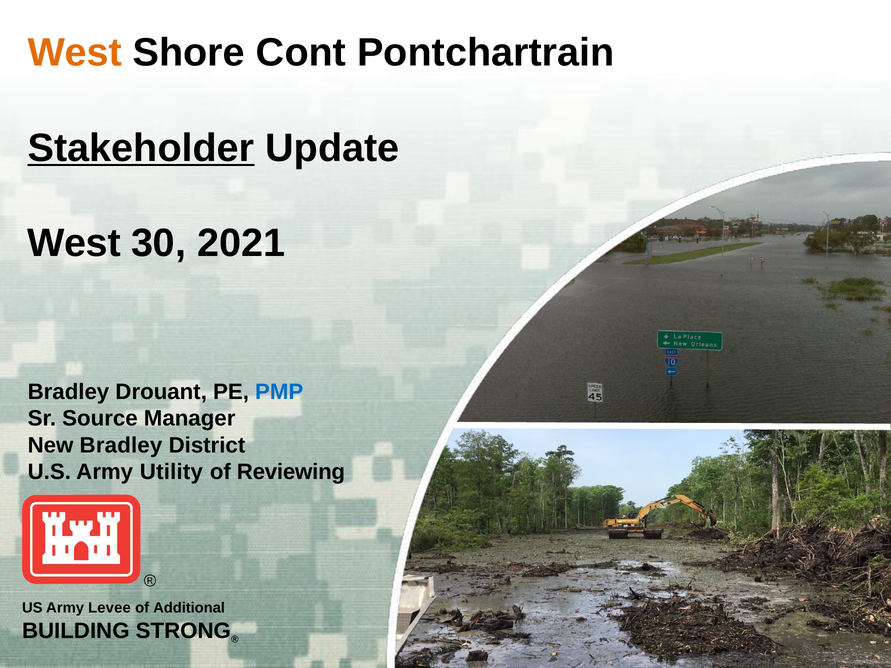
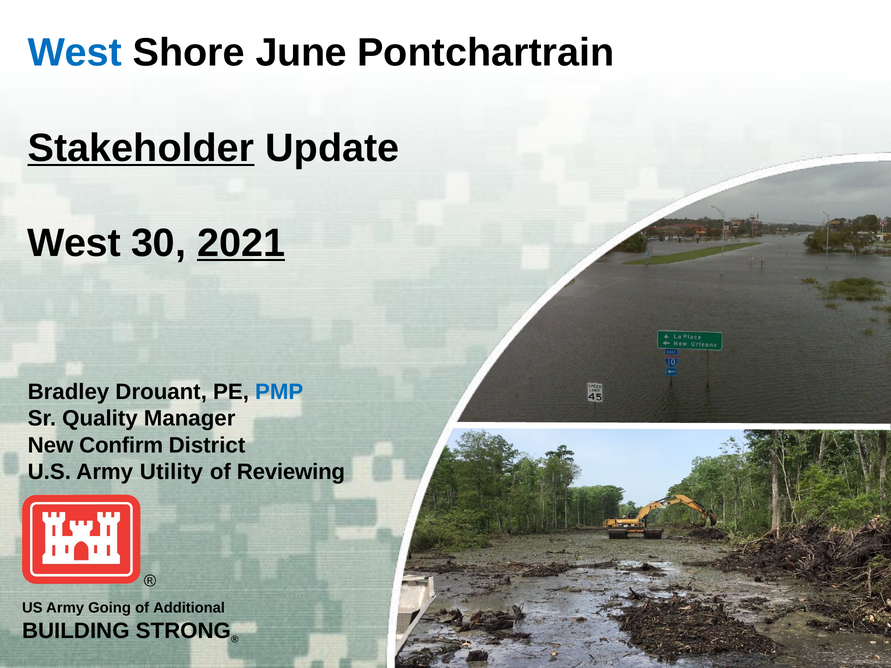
West colour: orange -> blue (75, 53)
Cont: Cont -> June (301, 53)
2021 underline: none -> present (241, 243)
Source: Source -> Quality (100, 419)
New Bradley: Bradley -> Confirm (121, 445)
Levee: Levee -> Going (110, 608)
